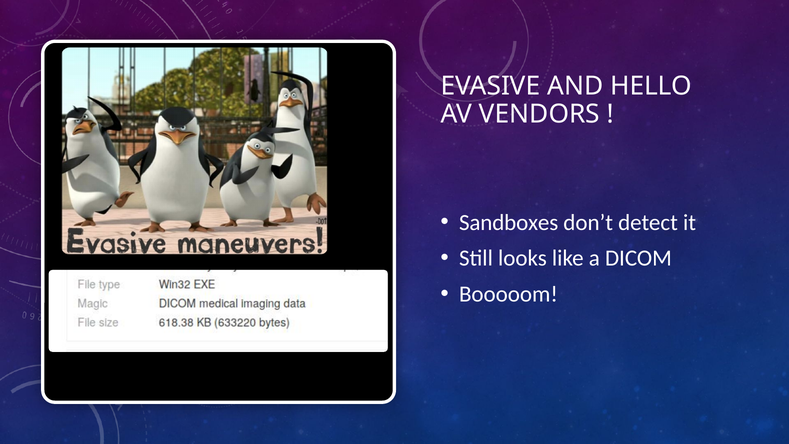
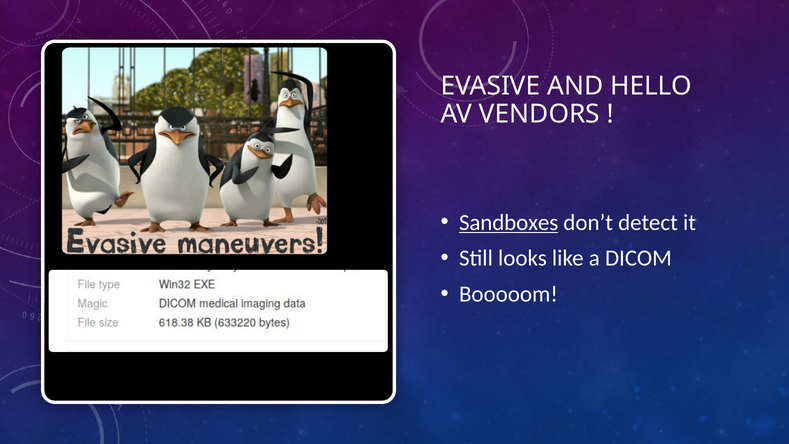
Sandboxes underline: none -> present (509, 222)
